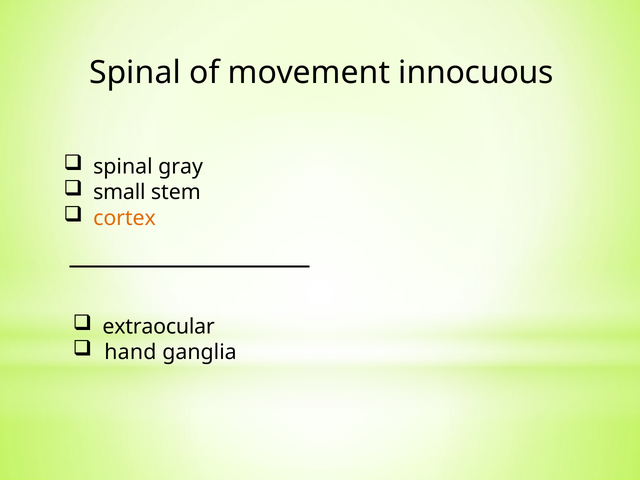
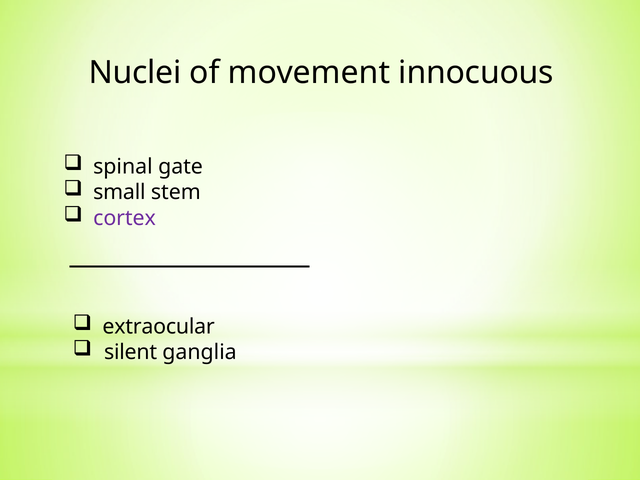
Spinal: Spinal -> Nuclei (135, 73)
gray: gray -> gate (181, 167)
cortex colour: orange -> purple (125, 218)
hand: hand -> silent (131, 352)
